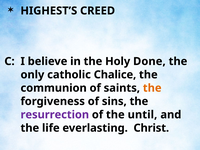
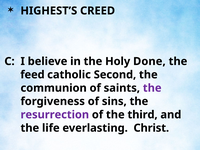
only: only -> feed (32, 75)
Chalice: Chalice -> Second (115, 75)
the colour: orange -> purple (152, 88)
until: until -> third (143, 115)
